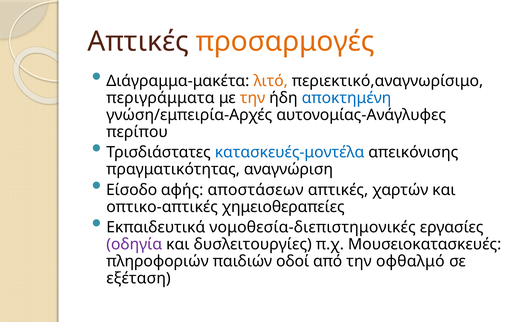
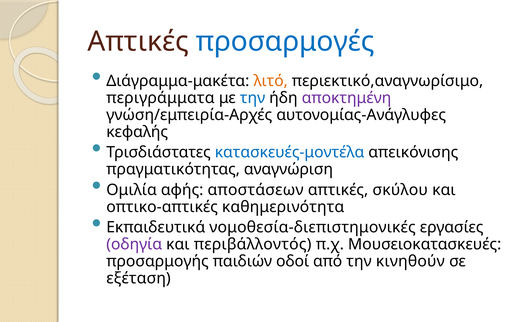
προσαρμογές colour: orange -> blue (285, 42)
την colour: orange -> blue (253, 98)
αποκτημένη colour: blue -> purple (346, 98)
περίπου: περίπου -> κεφαλής (137, 132)
Είσοδο: Είσοδο -> Ομιλία (132, 190)
χαρτών: χαρτών -> σκύλου (400, 190)
χημειοθεραπείες: χημειοθεραπείες -> καθημερινότητα (283, 207)
δυσλειτουργίες: δυσλειτουργίες -> περιβάλλοντός (253, 245)
πληροφοριών: πληροφοριών -> προσαρμογής (158, 262)
οφθαλμό: οφθαλμό -> κινηθούν (410, 262)
